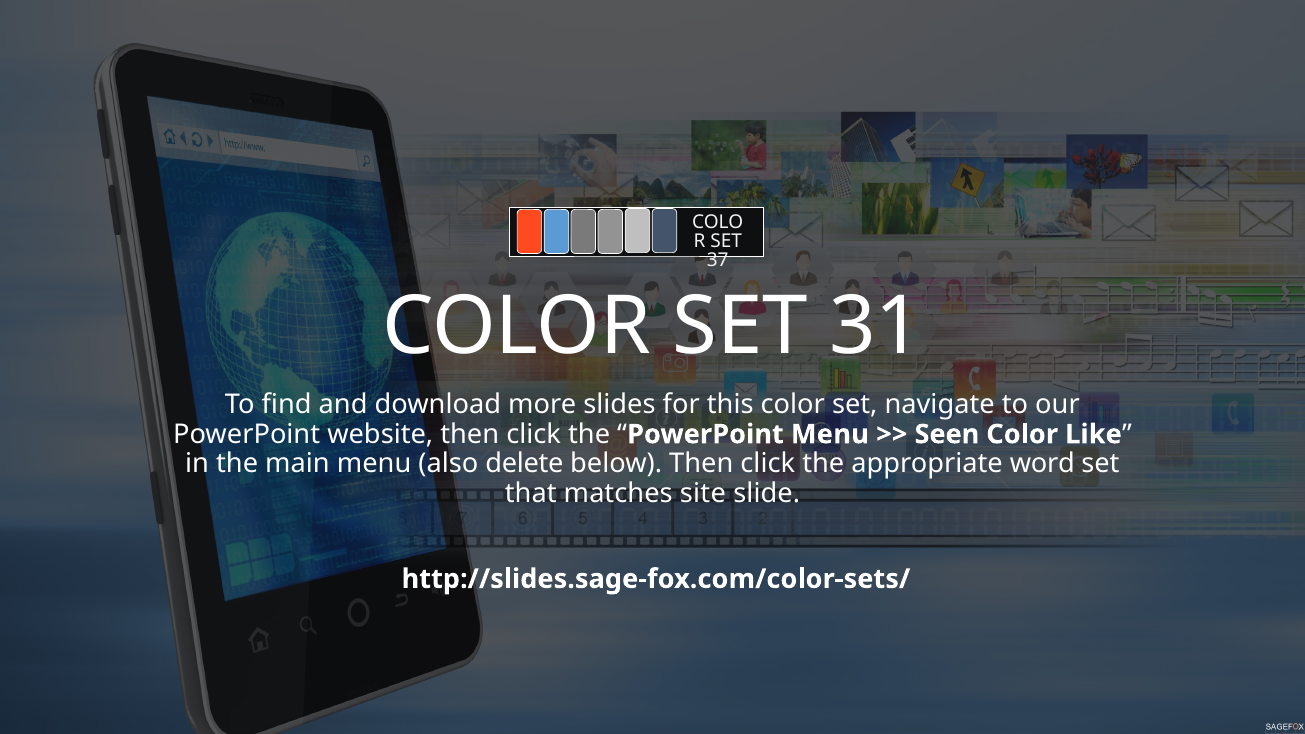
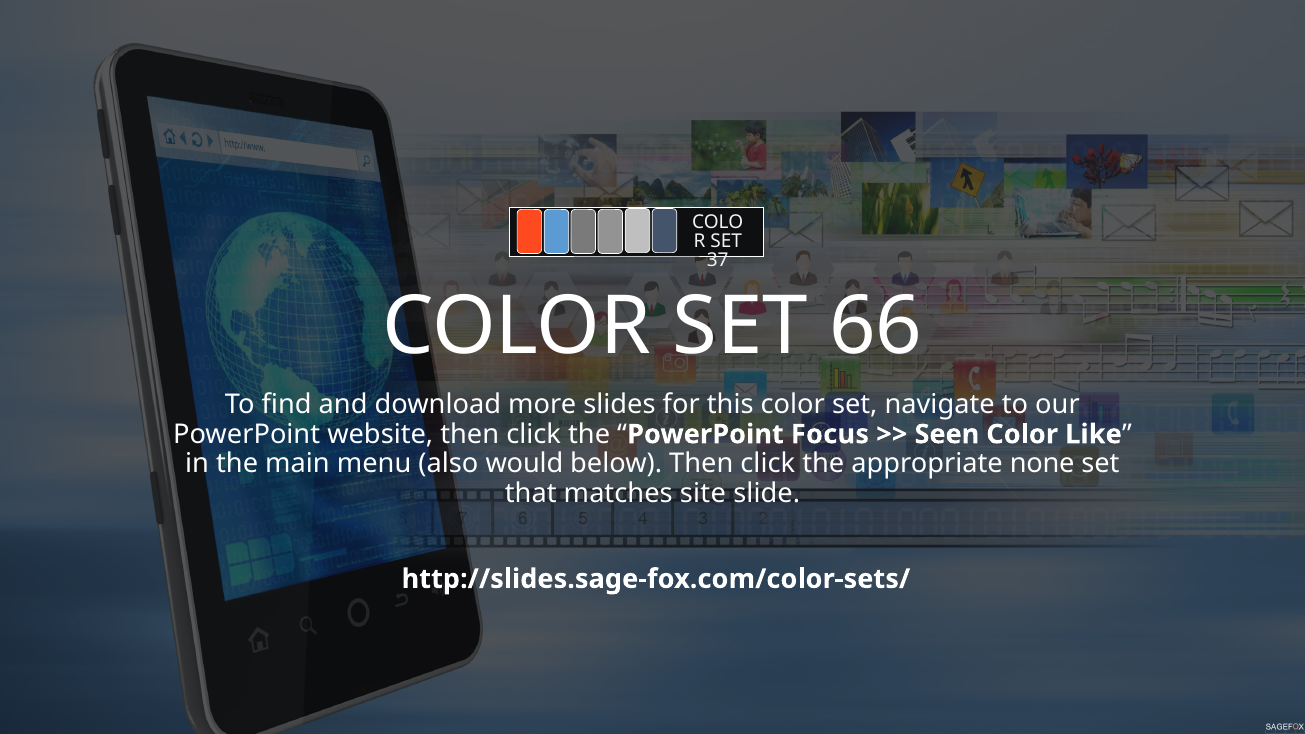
31: 31 -> 66 (876, 326)
PowerPoint Menu: Menu -> Focus (830, 434)
delete: delete -> would (524, 464)
word: word -> none (1042, 464)
